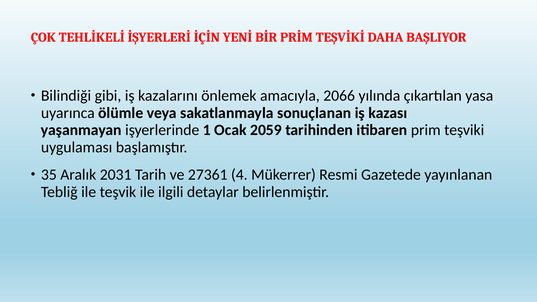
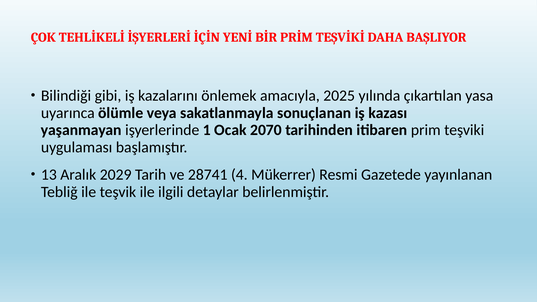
2066: 2066 -> 2025 (339, 96)
2059: 2059 -> 2070 (266, 130)
35: 35 -> 13 (49, 175)
2031: 2031 -> 2029 (116, 175)
27361: 27361 -> 28741 (208, 175)
